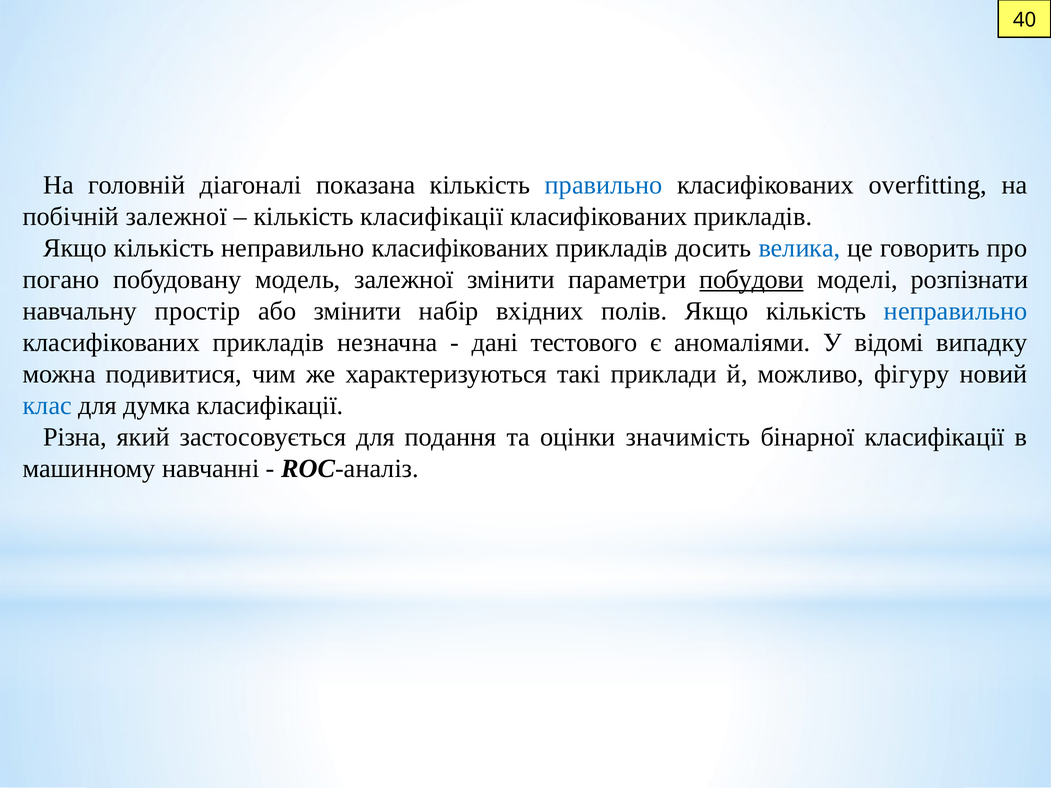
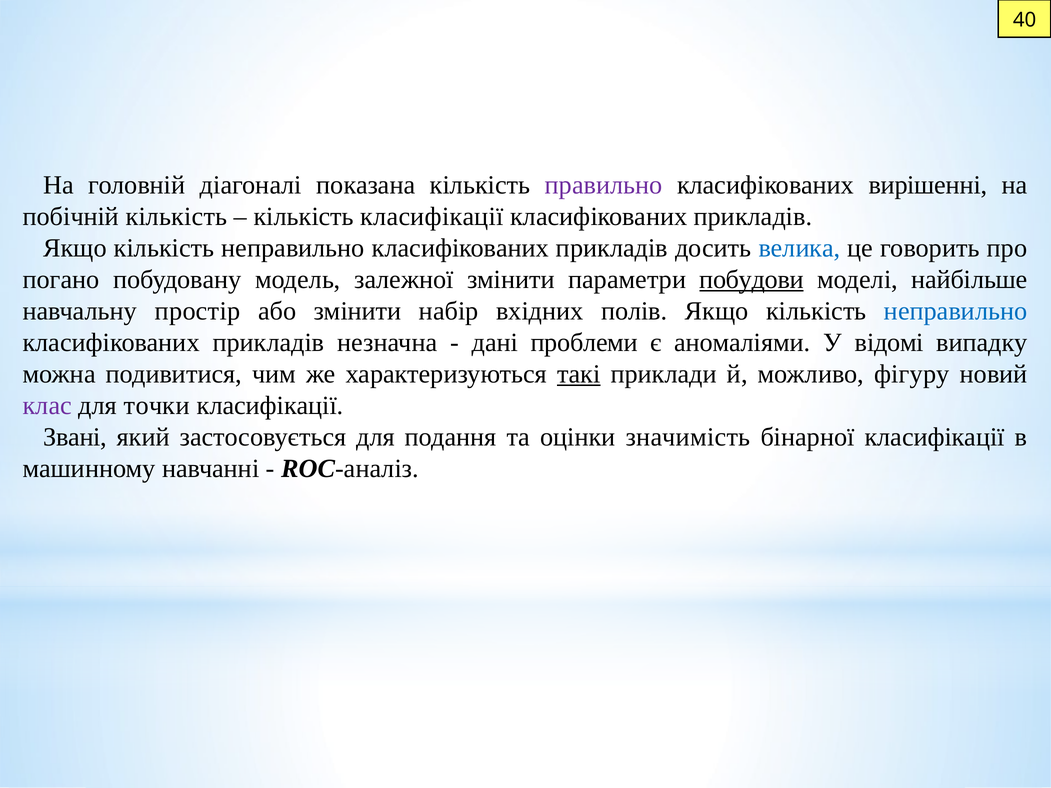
правильно colour: blue -> purple (604, 185)
overfitting: overfitting -> вирішенні (928, 185)
побічній залежної: залежної -> кількість (176, 217)
розпізнати: розпізнати -> найбільше (970, 280)
тестового: тестового -> проблеми (584, 343)
такі underline: none -> present (579, 374)
клас colour: blue -> purple (47, 406)
думка: думка -> точки (157, 406)
Різна: Різна -> Звані (75, 437)
